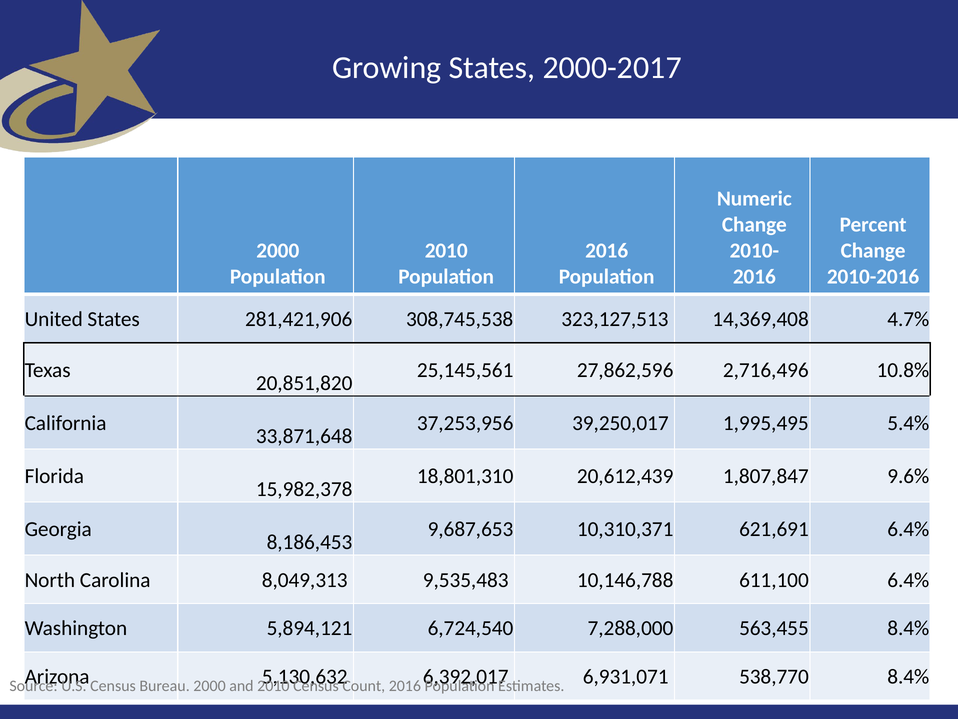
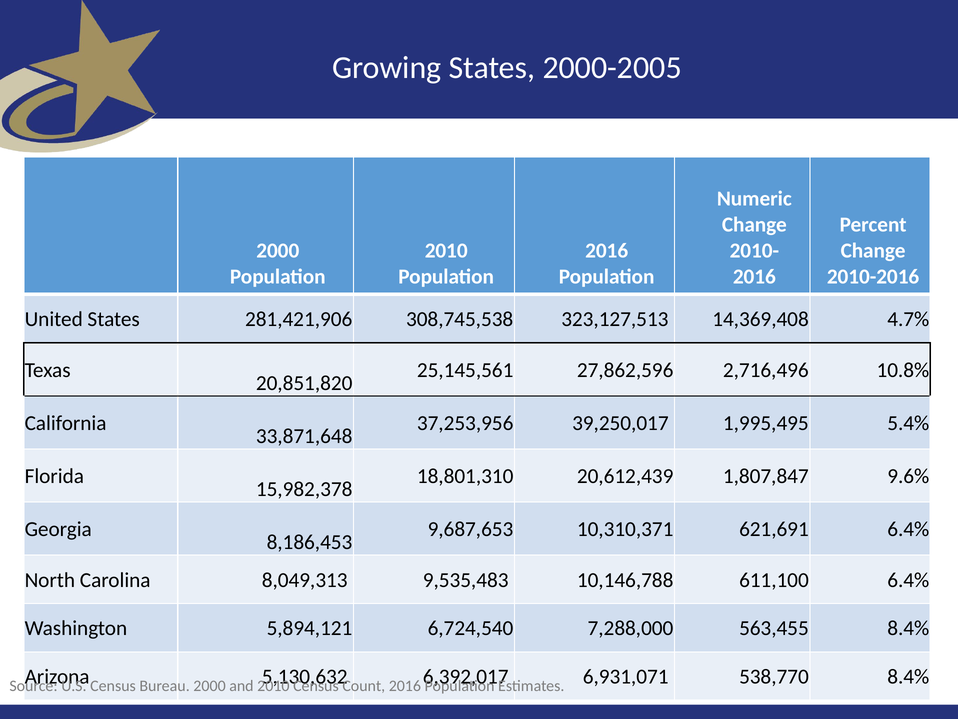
2000-2017: 2000-2017 -> 2000-2005 (612, 68)
